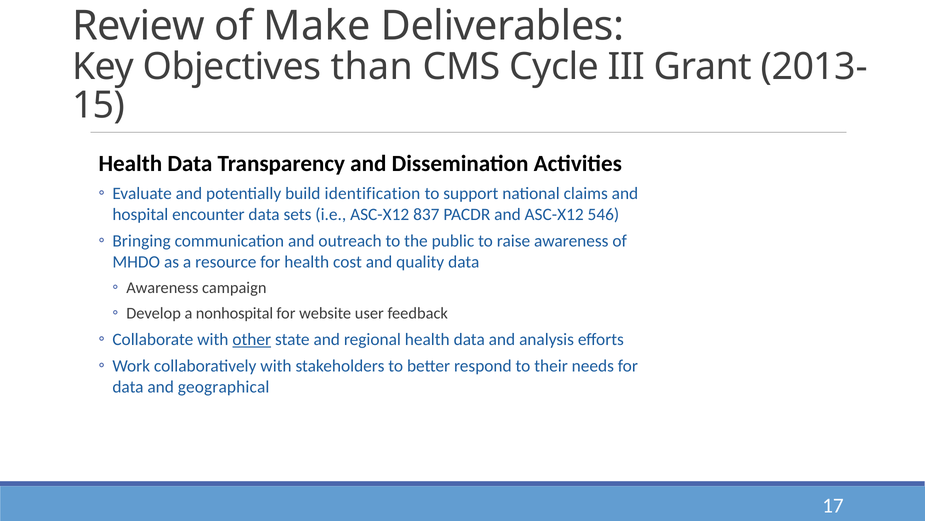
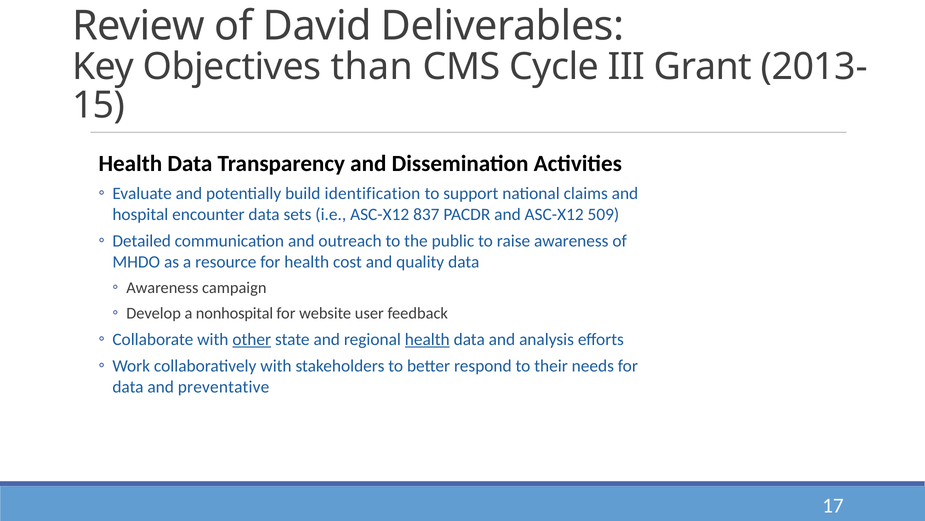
Make: Make -> David (317, 26)
546: 546 -> 509 (603, 214)
Bringing: Bringing -> Detailed (142, 241)
health underline: none -> present (427, 339)
geographical: geographical -> preventative (224, 386)
